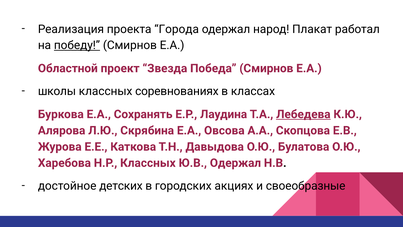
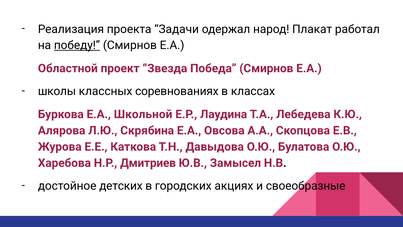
Города: Города -> Задачи (177, 29)
Сохранять: Сохранять -> Школьной (143, 114)
Лебедева underline: present -> none (303, 114)
Н.Р Классных: Классных -> Дмитриев (148, 163)
Ю.В Одержал: Одержал -> Замысел (235, 163)
